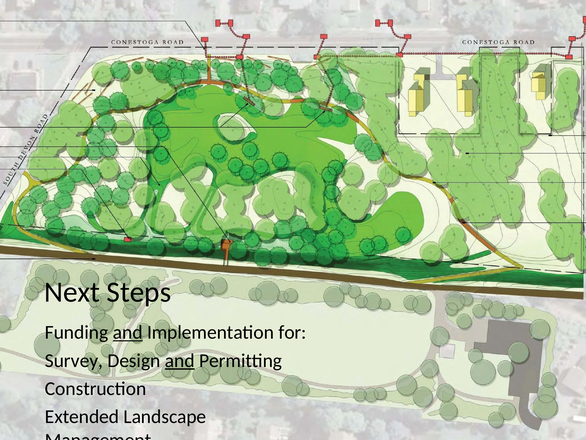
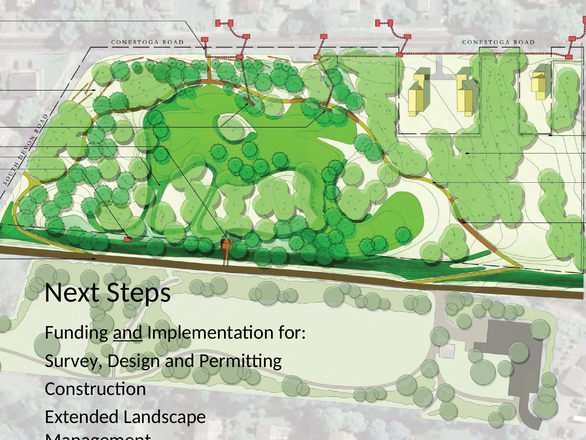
and underline: present -> none (180, 360)
